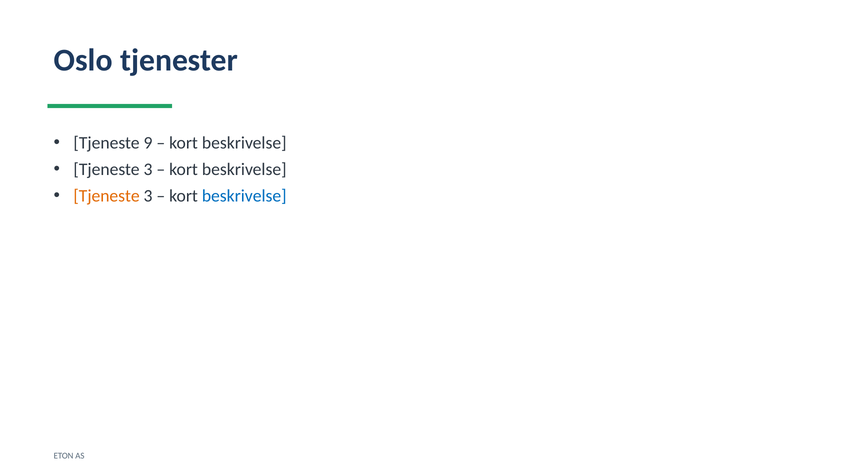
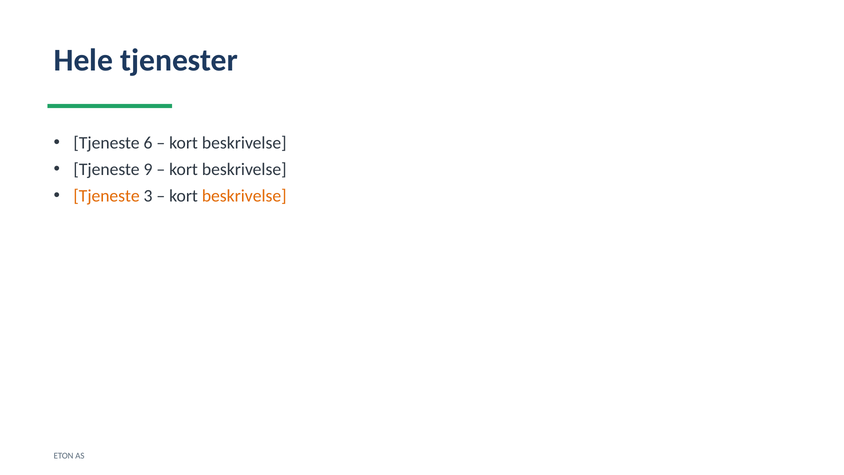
Oslo: Oslo -> Hele (83, 60)
9: 9 -> 6 (148, 143)
3: 3 -> 9 (148, 169)
beskrivelse colour: blue -> orange (244, 196)
